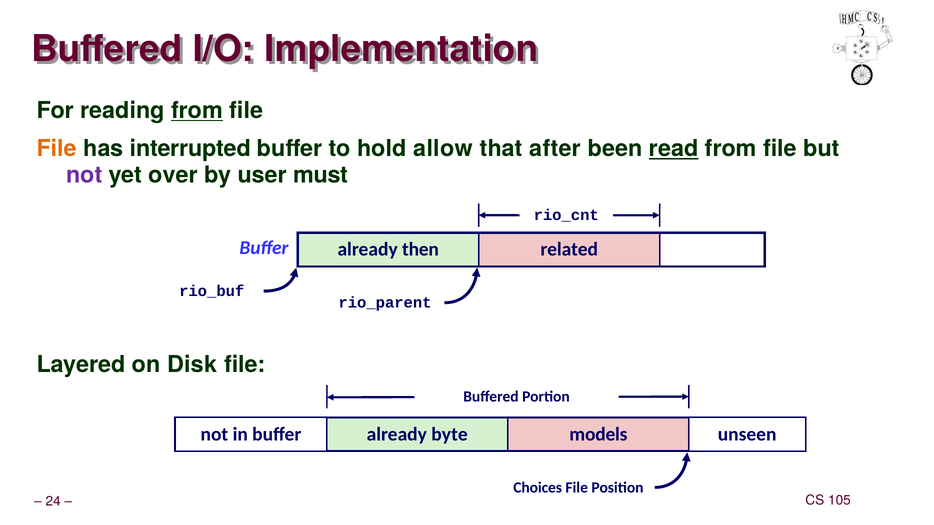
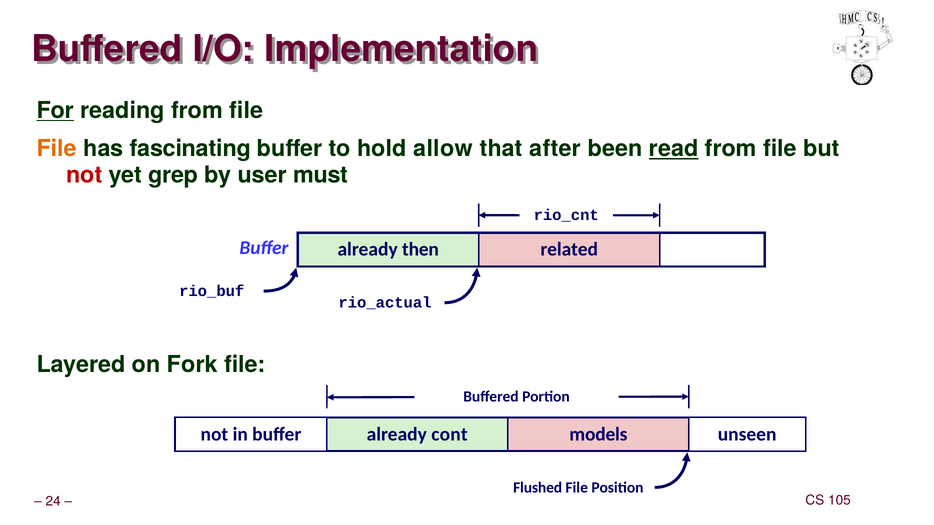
For underline: none -> present (55, 110)
from underline: present -> none (197, 110)
interrupted: interrupted -> fascinating (190, 149)
not colour: purple -> red (84, 175)
over: over -> grep (173, 175)
rio_parent: rio_parent -> rio_actual (385, 303)
Disk: Disk -> Fork (192, 365)
byte: byte -> cont (449, 434)
Choices: Choices -> Flushed (538, 488)
